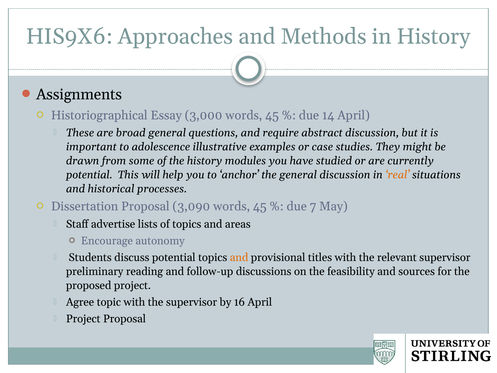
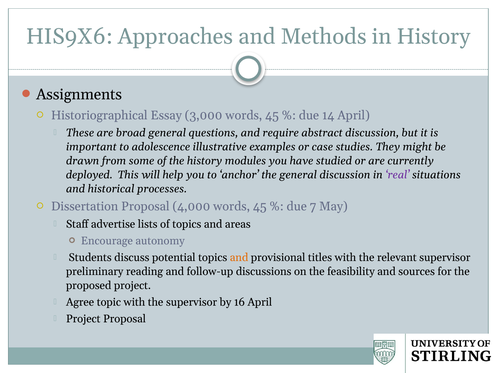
potential: potential -> deployed (89, 175)
real colour: orange -> purple (397, 175)
3,090: 3,090 -> 4,000 (191, 206)
